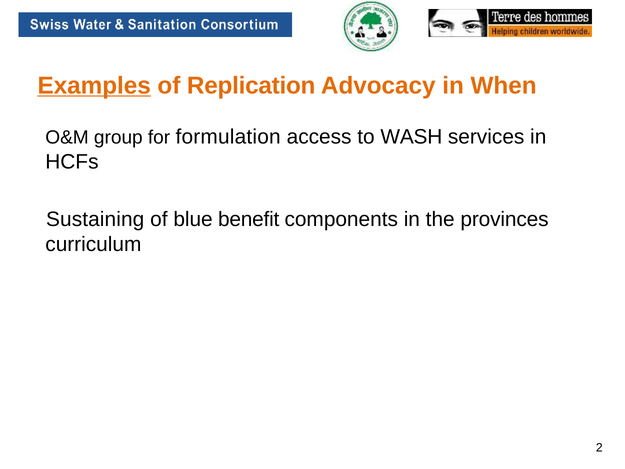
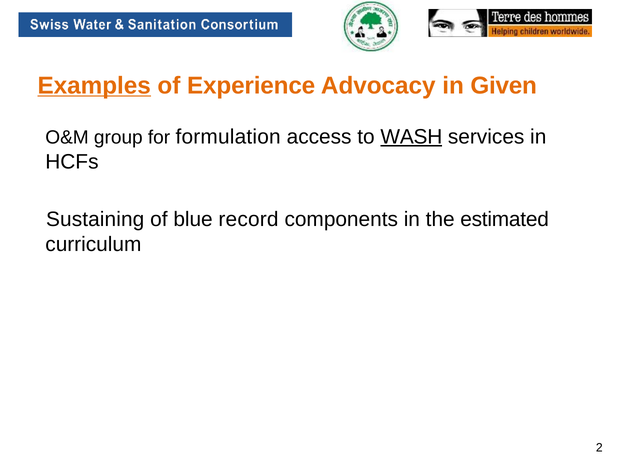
Replication: Replication -> Experience (251, 86)
When: When -> Given (504, 86)
WASH underline: none -> present (411, 137)
benefit: benefit -> record (249, 219)
provinces: provinces -> estimated (505, 219)
